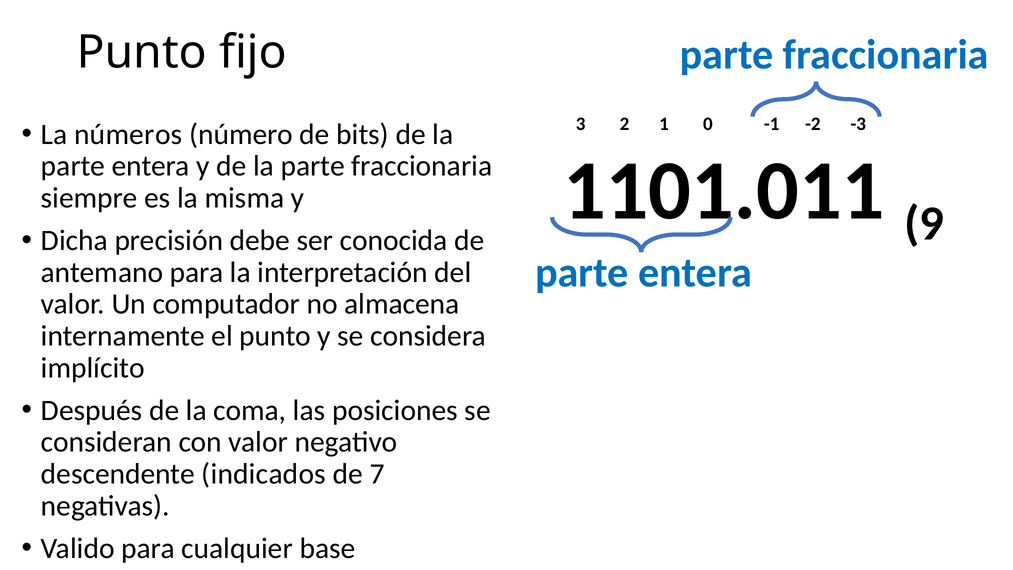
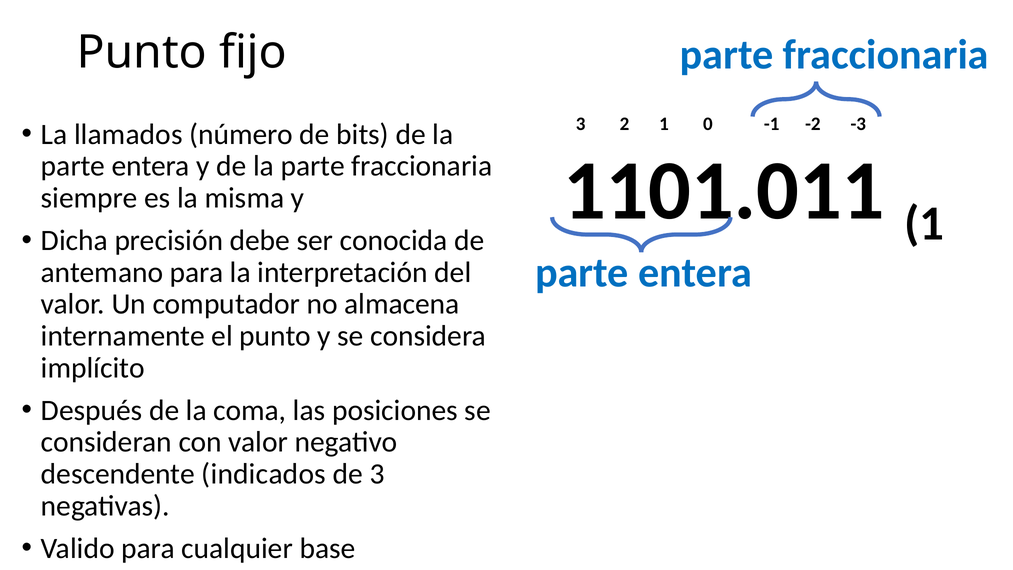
números: números -> llamados (128, 134)
1101.011 9: 9 -> 1 (924, 224)
de 7: 7 -> 3 (377, 474)
